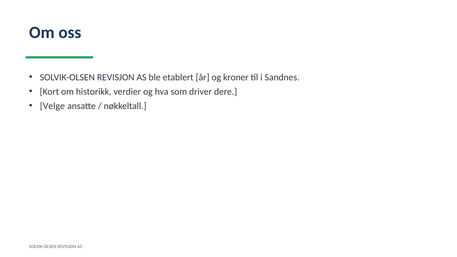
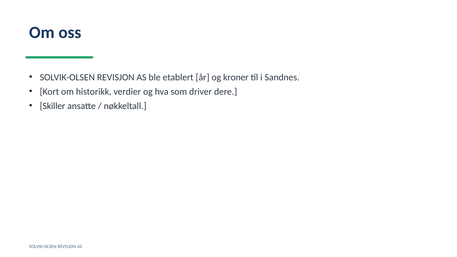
Velge: Velge -> Skiller (53, 106)
